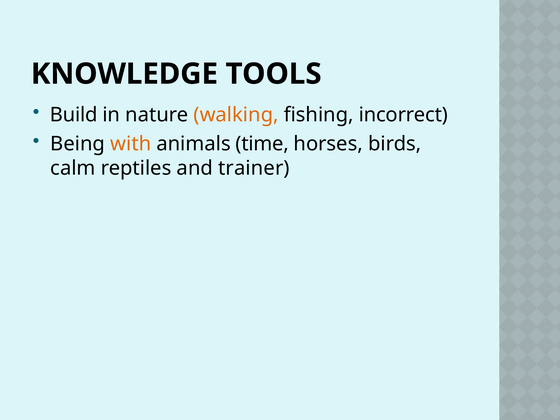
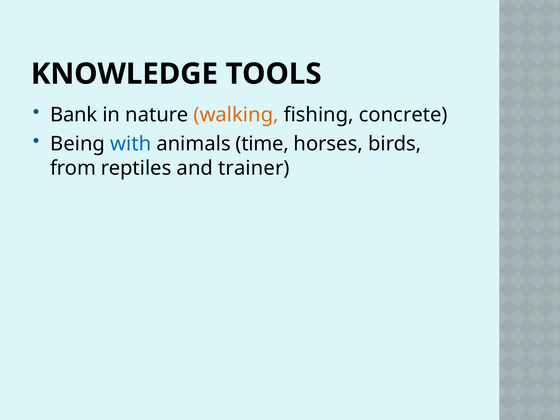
Build: Build -> Bank (74, 115)
incorrect: incorrect -> concrete (403, 115)
with colour: orange -> blue (131, 144)
calm: calm -> from (73, 168)
